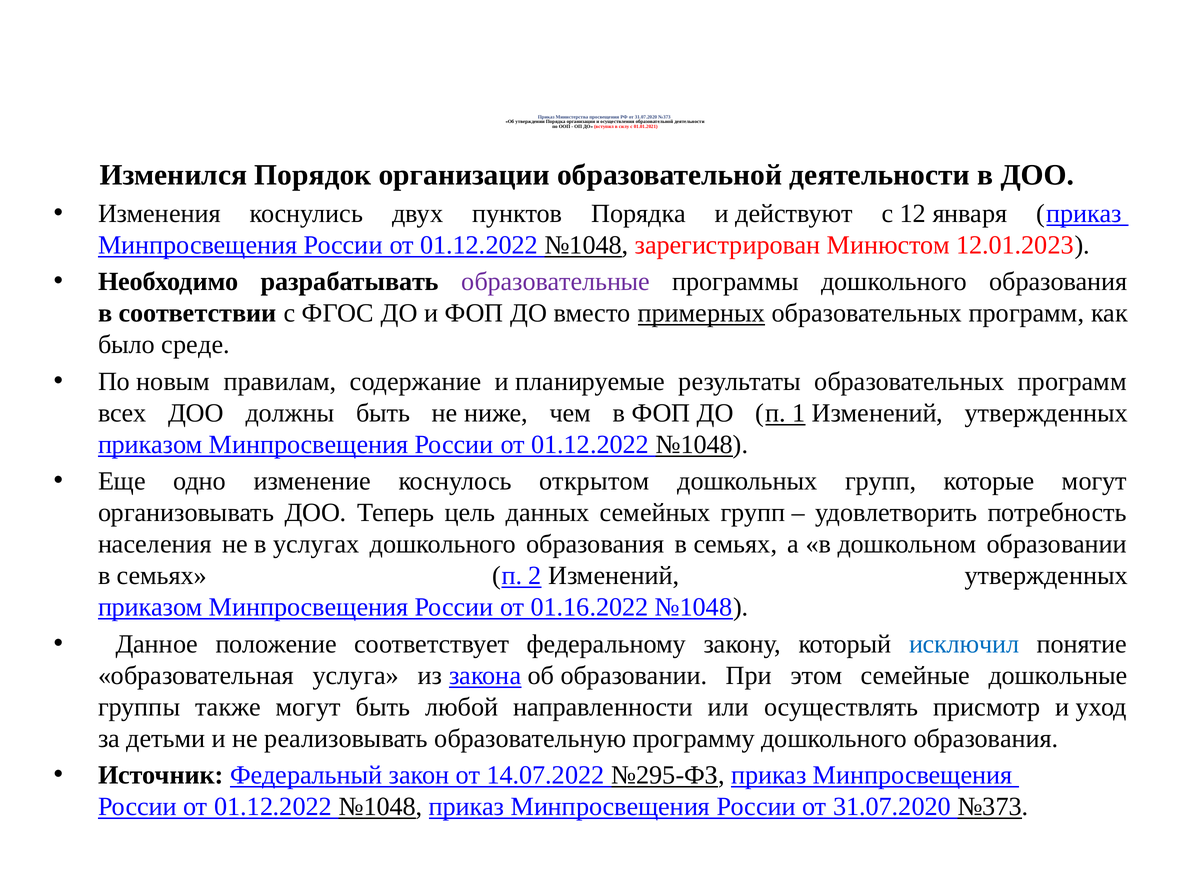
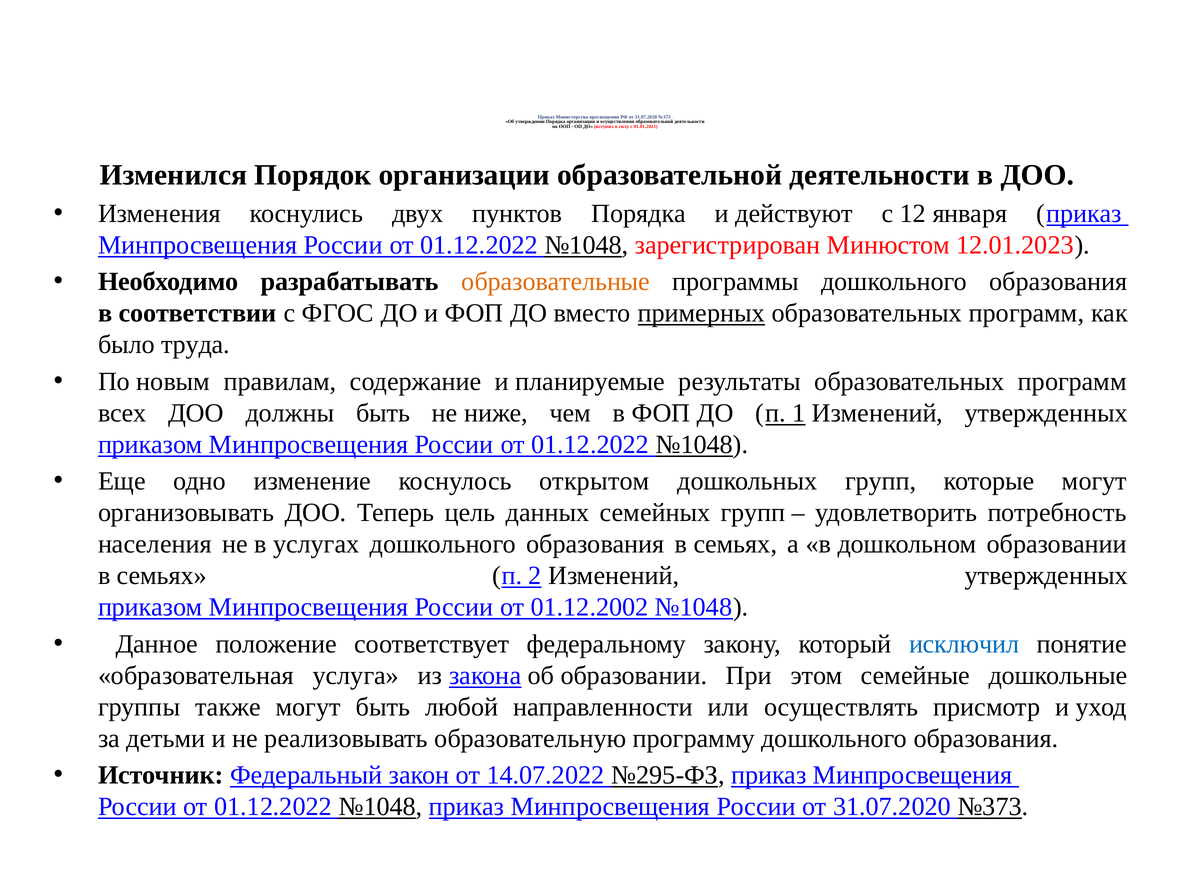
образовательные colour: purple -> orange (556, 282)
среде: среде -> труда (196, 345)
01.16.2022: 01.16.2022 -> 01.12.2002 (590, 608)
